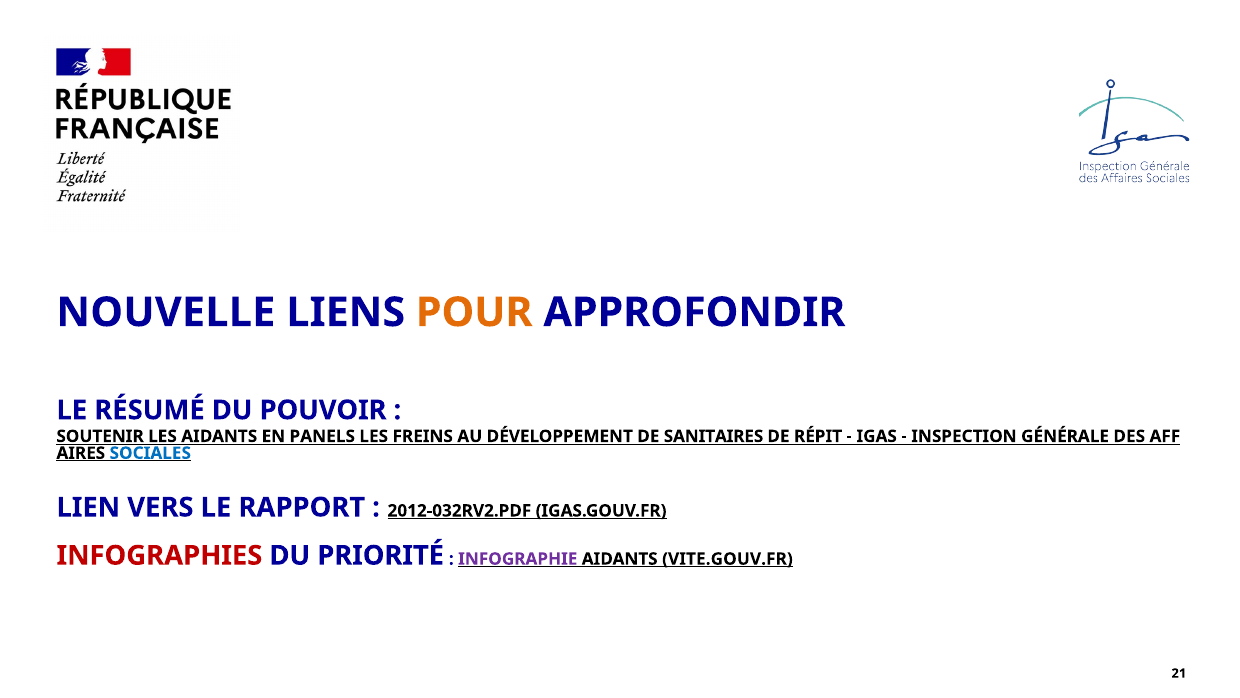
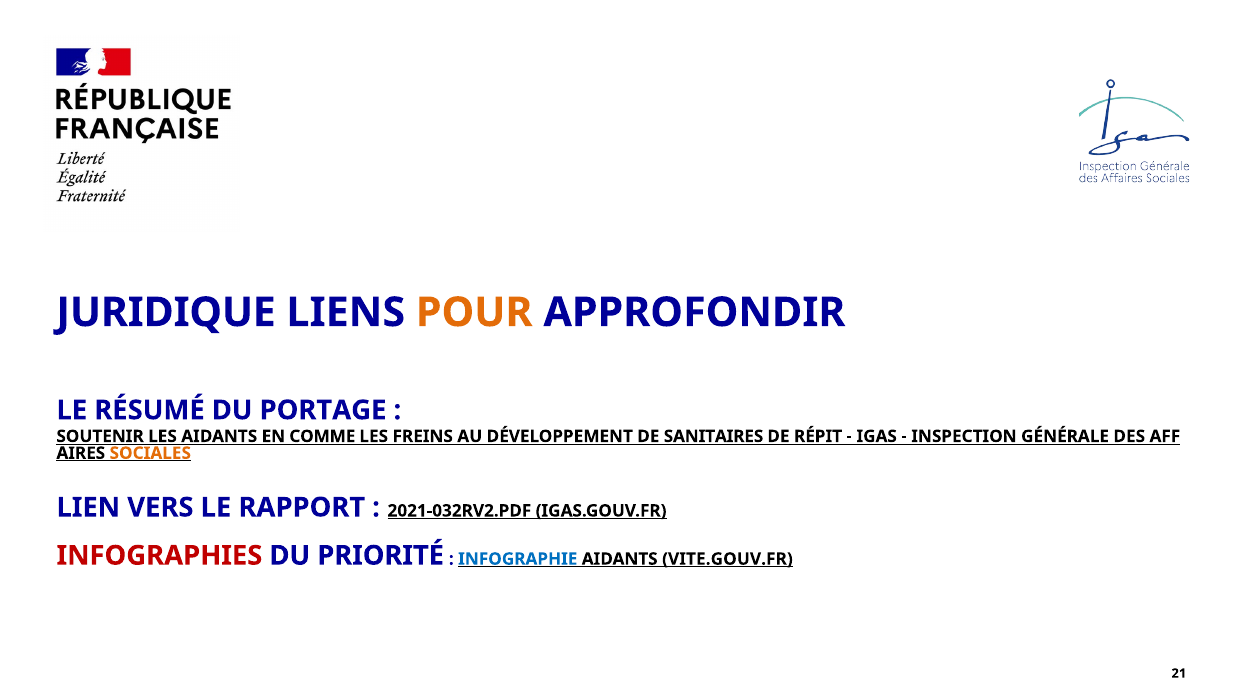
NOUVELLE: NOUVELLE -> JURIDIQUE (166, 312)
POUVOIR: POUVOIR -> PORTAGE (323, 410)
PANELS: PANELS -> COMME (322, 436)
SOCIALES colour: blue -> orange (150, 453)
2012-032RV2.PDF: 2012-032RV2.PDF -> 2021-032RV2.PDF (459, 510)
INFOGRAPHIE colour: purple -> blue (518, 559)
